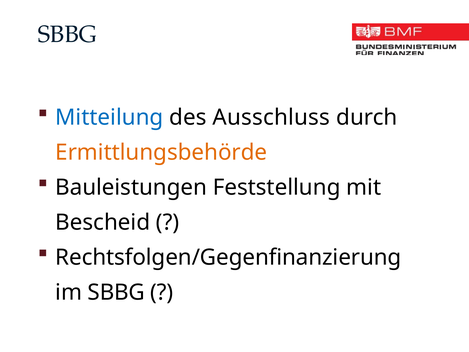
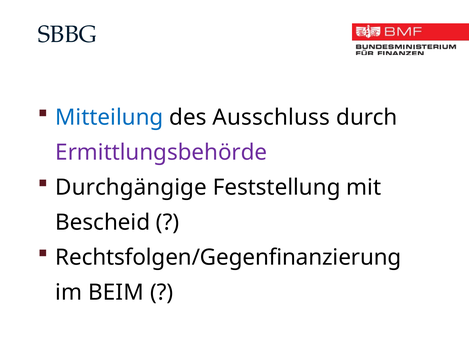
Ermittlungsbehörde colour: orange -> purple (161, 152)
Bauleistungen: Bauleistungen -> Durchgängige (131, 187)
im SBBG: SBBG -> BEIM (116, 292)
